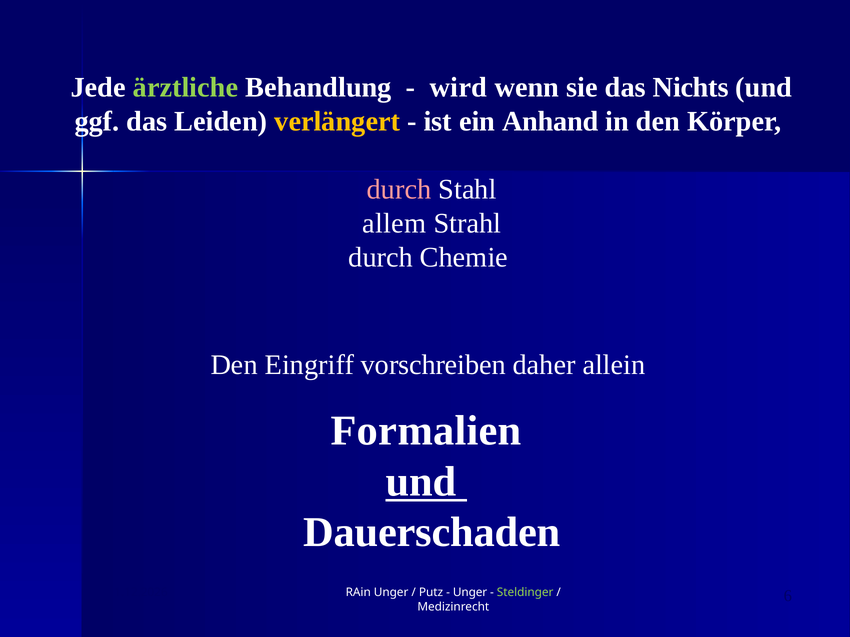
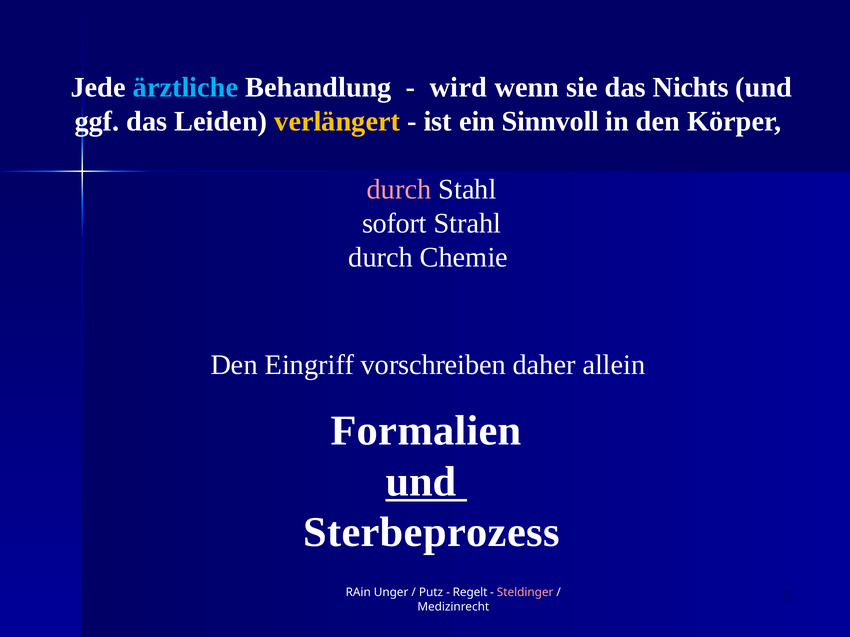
ärztliche colour: light green -> light blue (186, 87)
Anhand: Anhand -> Sinnvoll (550, 121)
allem: allem -> sofort (394, 223)
Dauerschaden: Dauerschaden -> Sterbeprozess (431, 533)
Unger: Unger -> Regelt (470, 593)
Steldinger colour: light green -> pink (525, 593)
